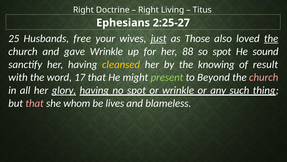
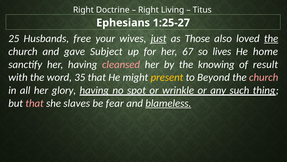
2:25-27: 2:25-27 -> 1:25-27 (171, 23)
gave Wrinkle: Wrinkle -> Subject (106, 51)
88: 88 -> 67 (188, 51)
so spot: spot -> lives (222, 51)
sound: sound -> home (265, 51)
cleansed colour: yellow -> pink (121, 64)
17: 17 -> 35 (80, 77)
present colour: light green -> yellow (167, 77)
glory underline: present -> none (64, 90)
whom: whom -> slaves (77, 103)
lives: lives -> fear (115, 103)
blameless underline: none -> present (168, 103)
